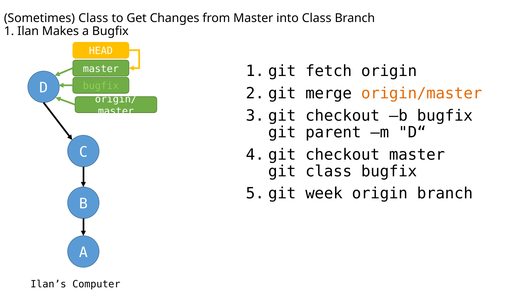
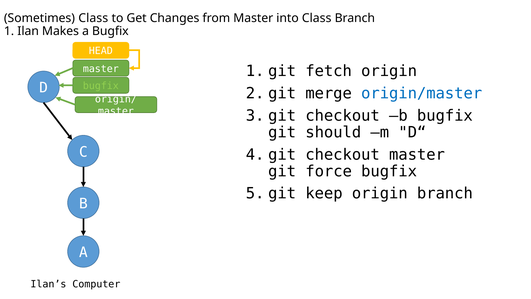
origin/master colour: orange -> blue (422, 93)
parent: parent -> should (333, 132)
git class: class -> force (329, 171)
week: week -> keep (324, 193)
